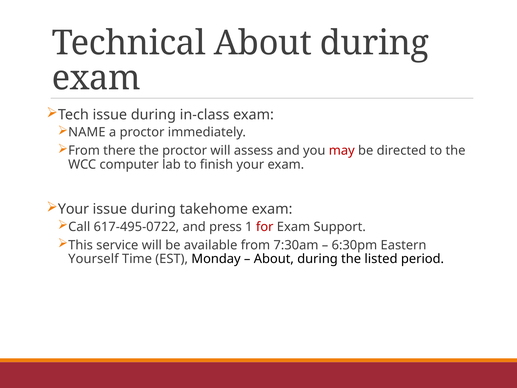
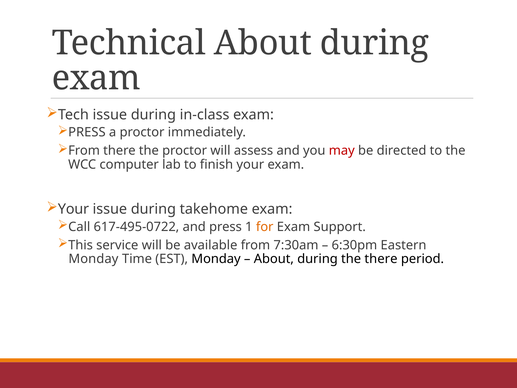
NAME: NAME -> PRESS (87, 132)
for colour: red -> orange (265, 227)
Yourself: Yourself -> Monday (93, 259)
the listed: listed -> there (381, 259)
